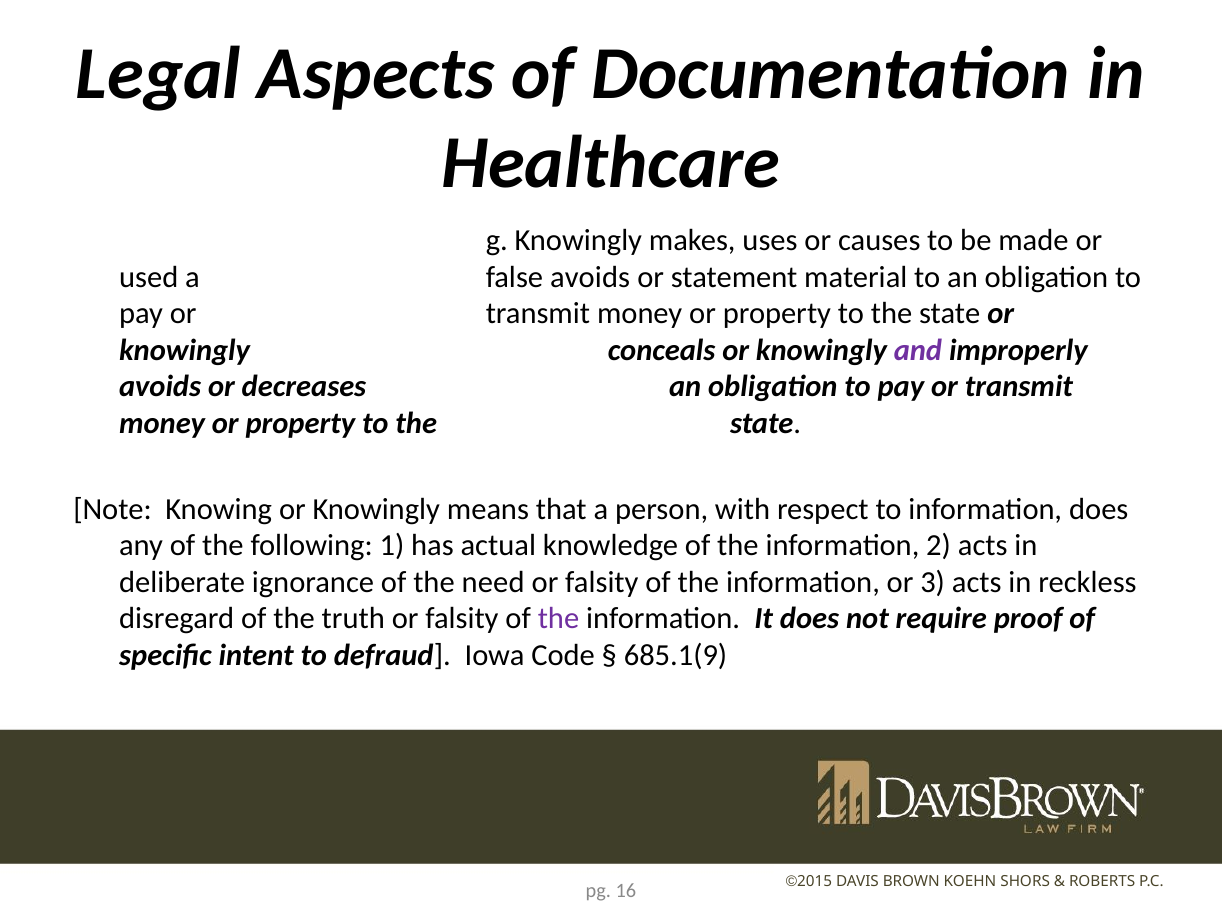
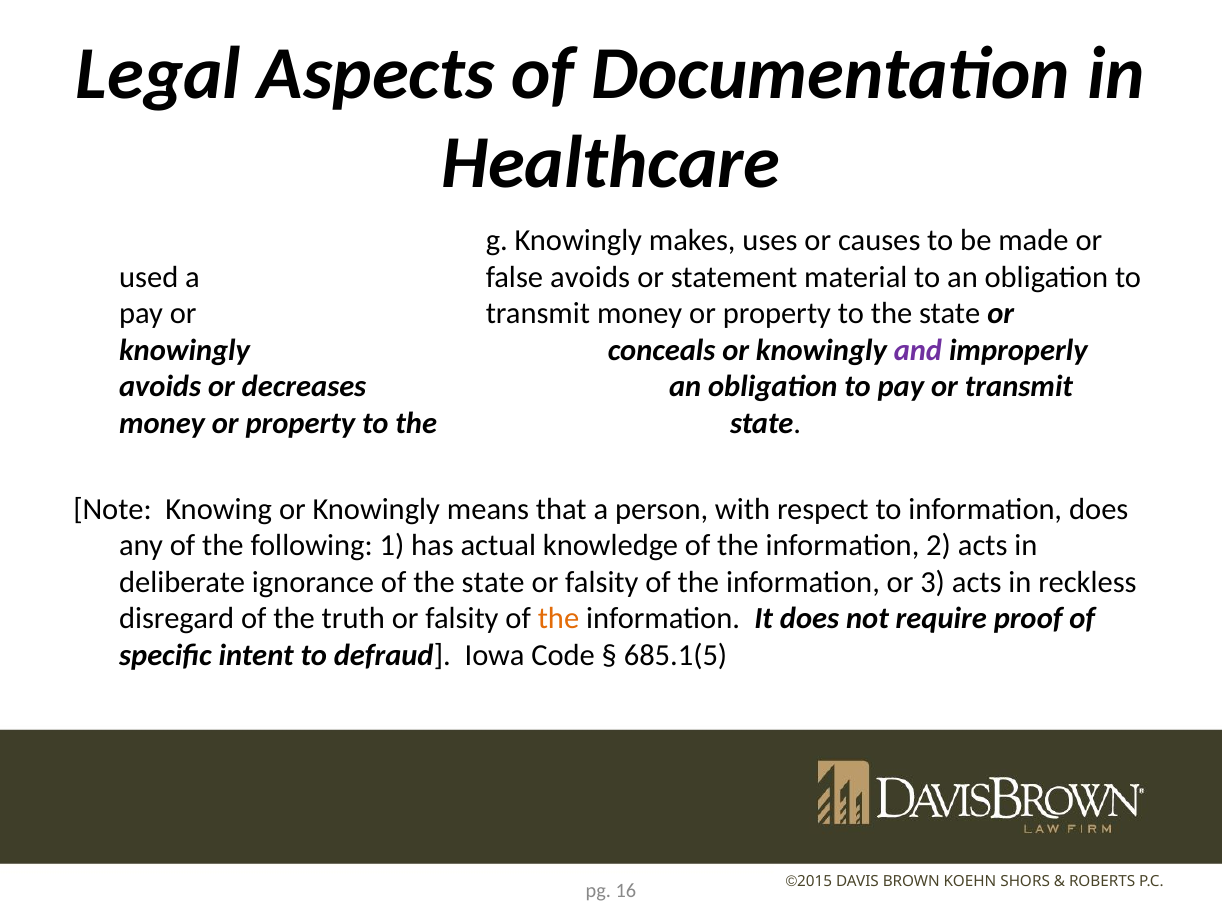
of the need: need -> state (493, 583)
the colour: purple -> orange (559, 619)
685.1(9: 685.1(9 -> 685.1(5 (676, 656)
